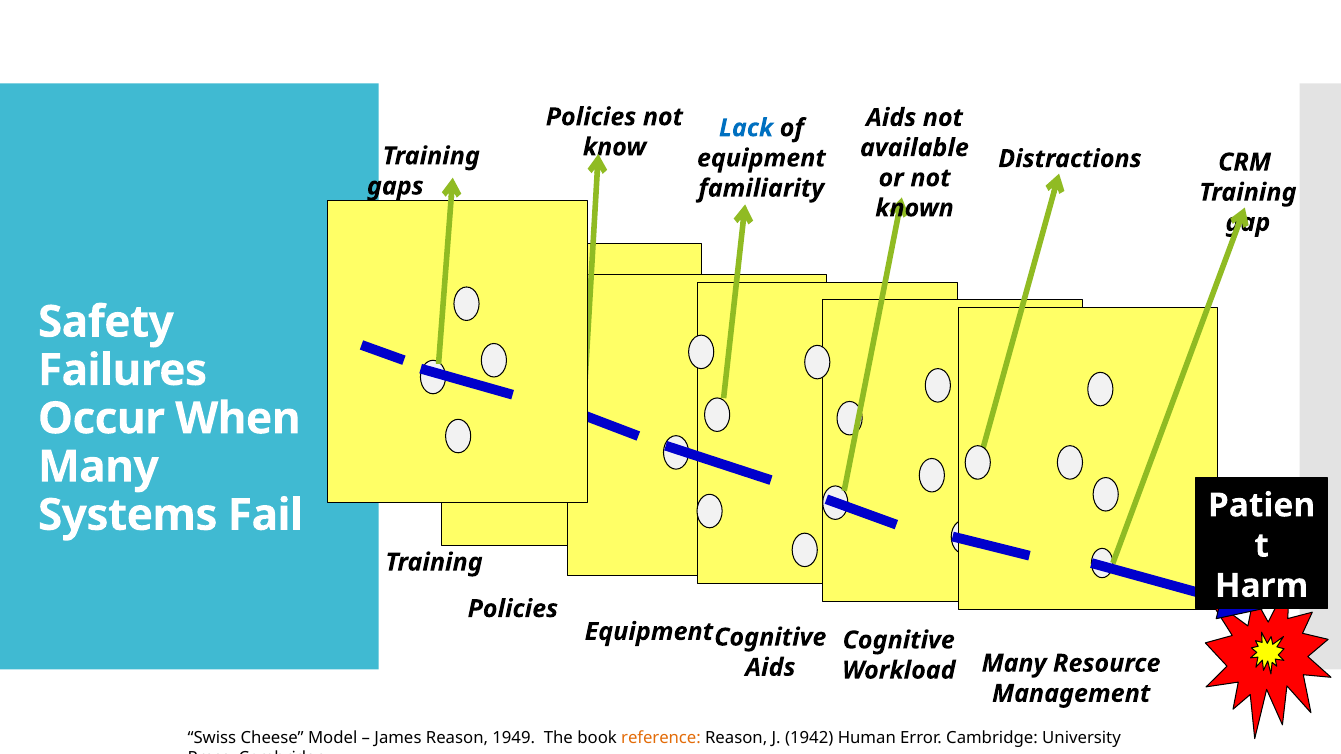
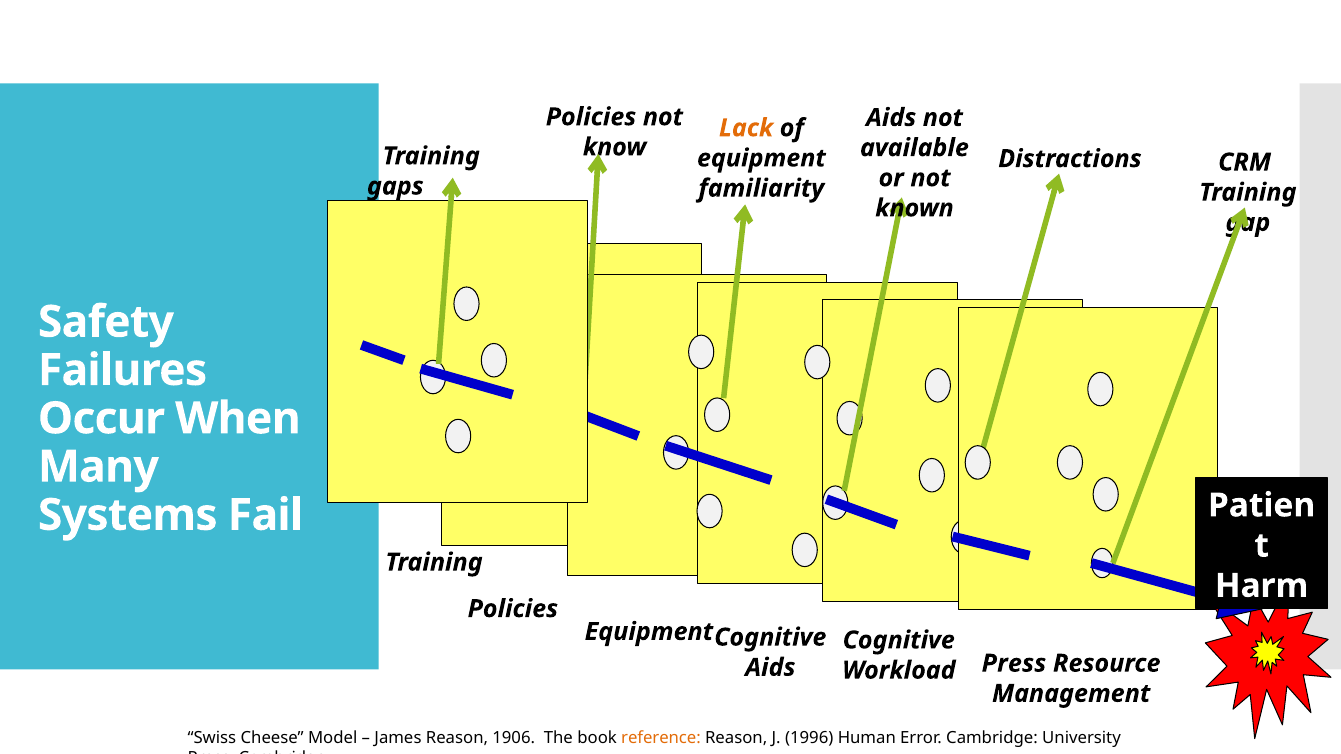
Lack colour: blue -> orange (746, 128)
Many: Many -> Press (1014, 664)
1949: 1949 -> 1906 (514, 738)
1942: 1942 -> 1996 (809, 738)
